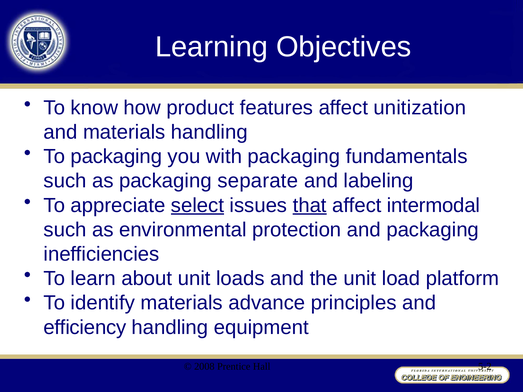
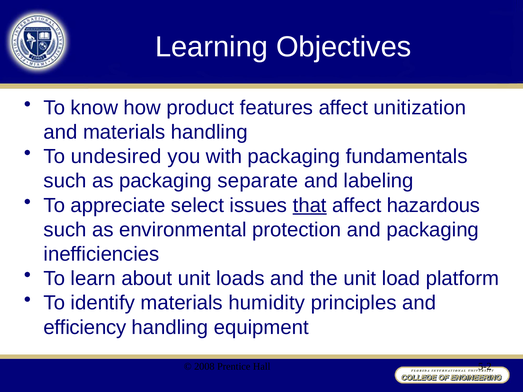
To packaging: packaging -> undesired (116, 157)
select underline: present -> none (197, 205)
intermodal: intermodal -> hazardous (433, 205)
advance: advance -> humidity (267, 303)
